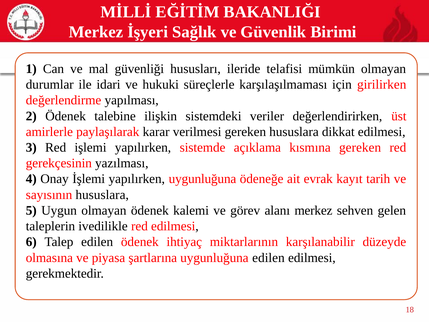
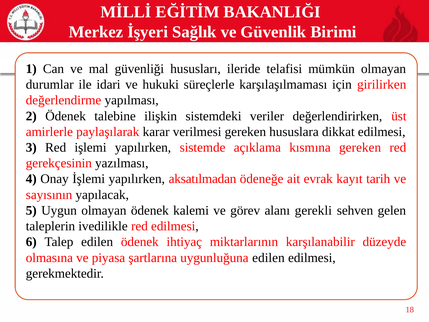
yapılırken uygunluğuna: uygunluğuna -> aksatılmadan (203, 179)
sayısının hususlara: hususlara -> yapılacak (102, 195)
alanı merkez: merkez -> gerekli (313, 210)
